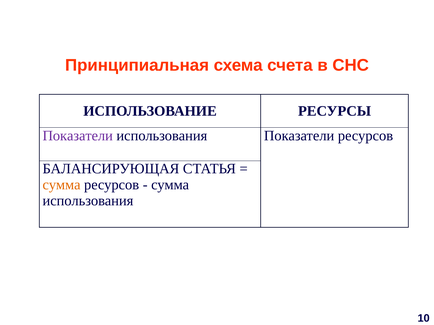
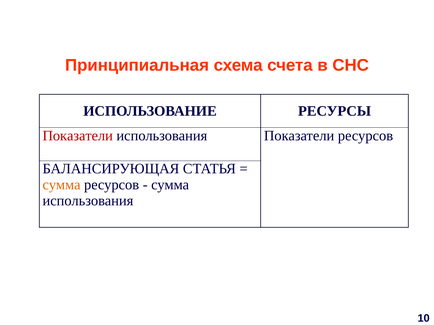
Показатели colour: purple -> red (78, 136)
